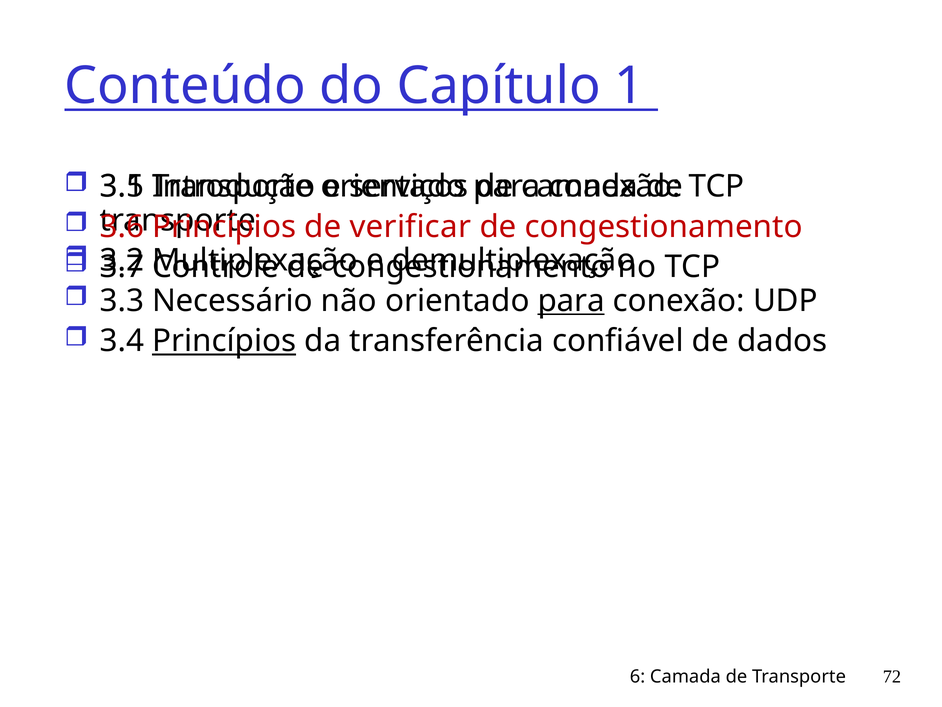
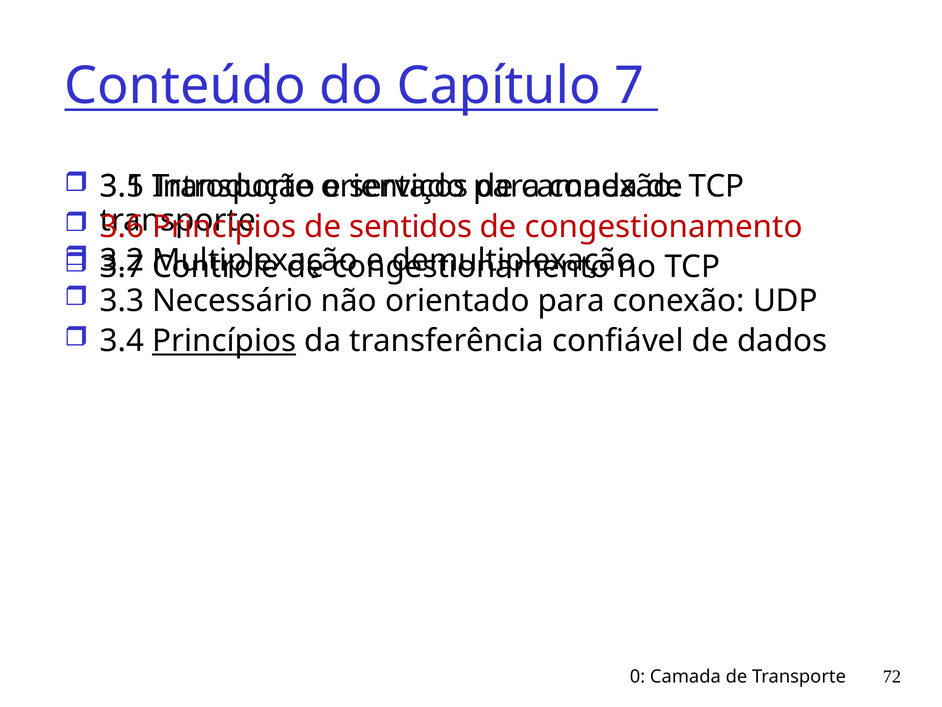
1: 1 -> 7 (629, 86)
verificar: verificar -> sentidos (411, 227)
para underline: present -> none (571, 301)
6: 6 -> 0 (638, 676)
